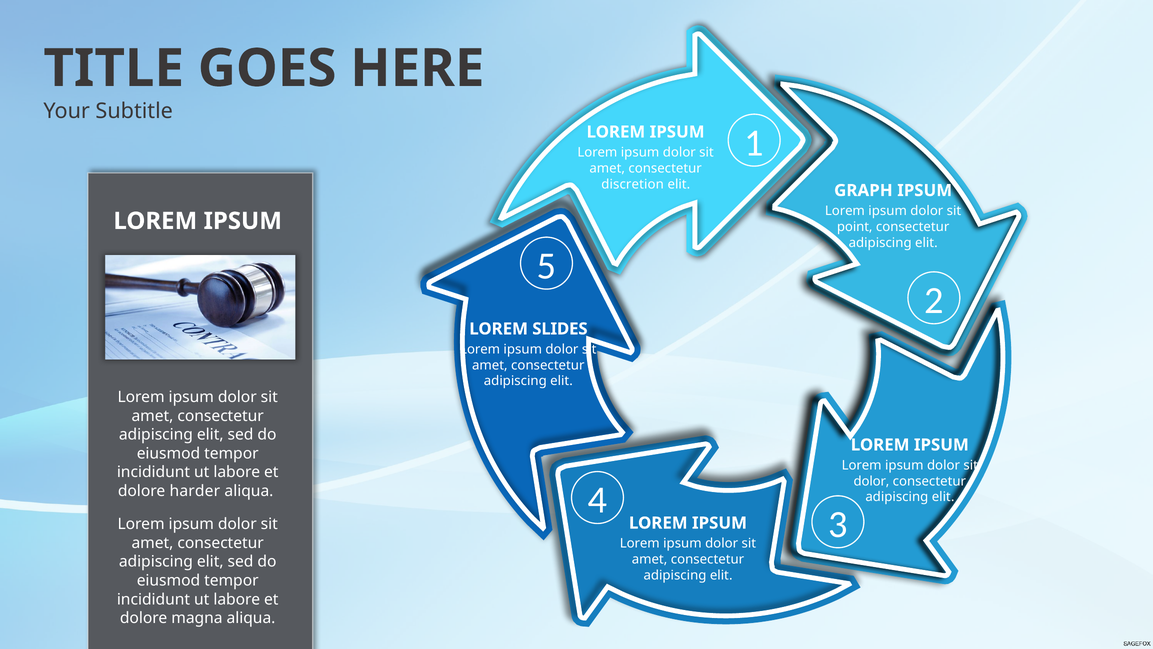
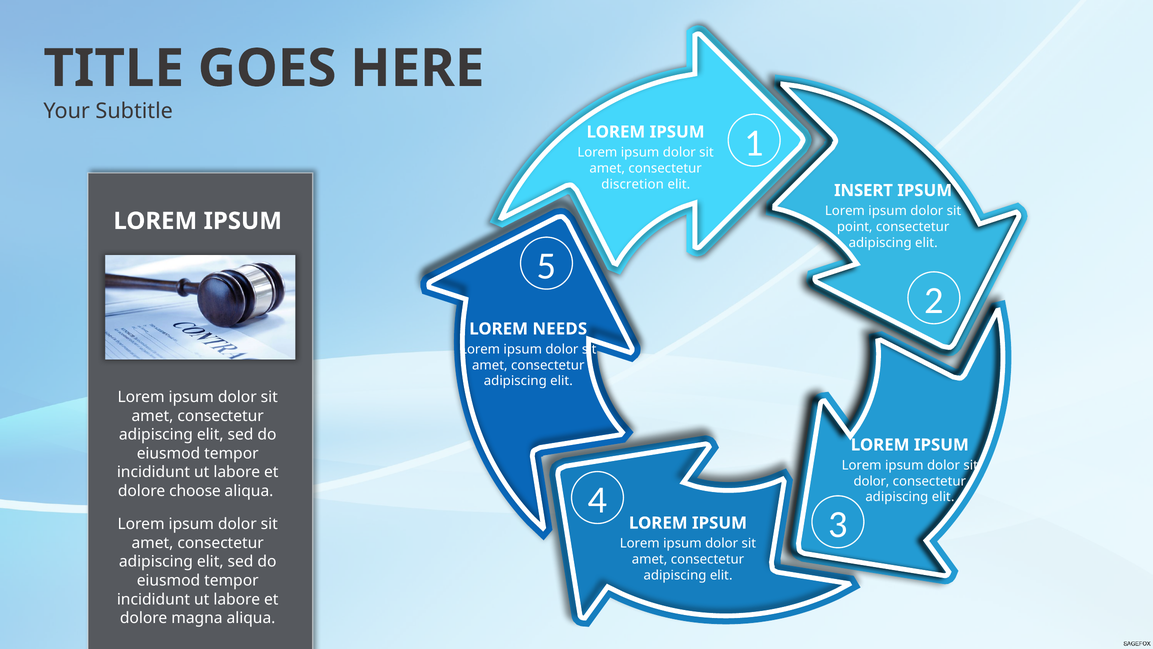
GRAPH: GRAPH -> INSERT (864, 190)
SLIDES: SLIDES -> NEEDS (560, 329)
harder: harder -> choose (195, 491)
